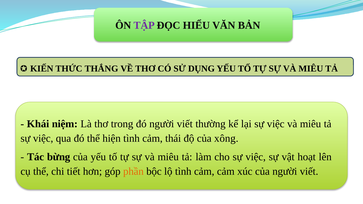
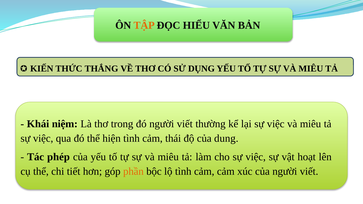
TẬP colour: purple -> orange (144, 25)
xông: xông -> dung (226, 139)
bừng: bừng -> phép (58, 157)
